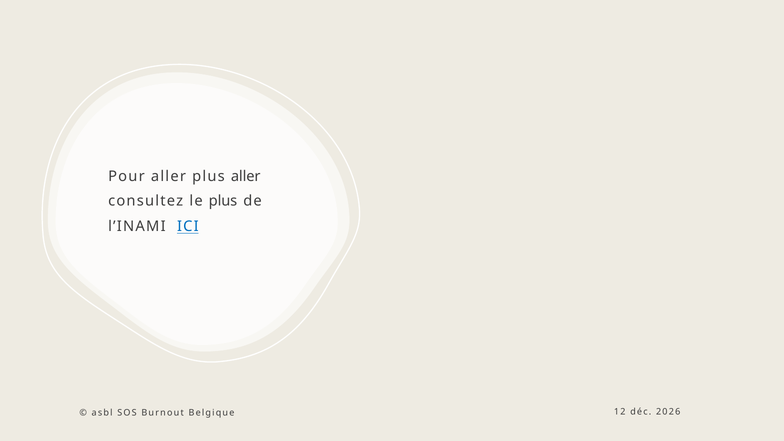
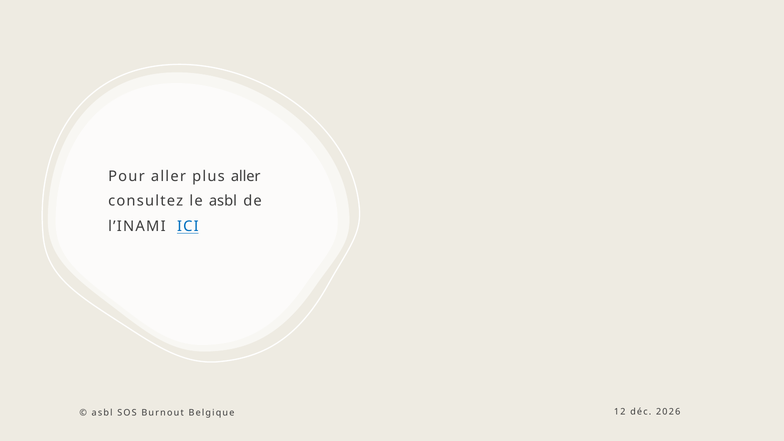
le plus: plus -> asbl (223, 201)
